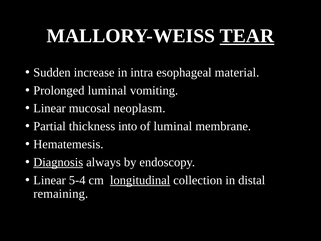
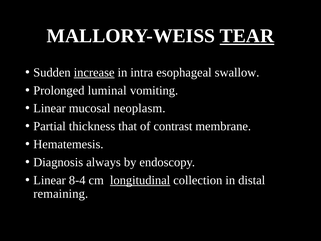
increase underline: none -> present (94, 72)
material: material -> swallow (237, 72)
into: into -> that (128, 126)
of luminal: luminal -> contrast (173, 126)
Diagnosis underline: present -> none (58, 162)
5-4: 5-4 -> 8-4 (77, 180)
